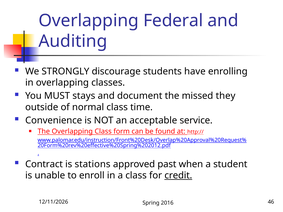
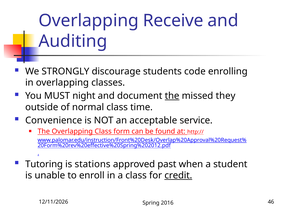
Federal: Federal -> Receive (173, 21)
have: have -> code (195, 71)
stays: stays -> night (84, 96)
the underline: none -> present (172, 96)
Contract: Contract -> Tutoring (44, 164)
